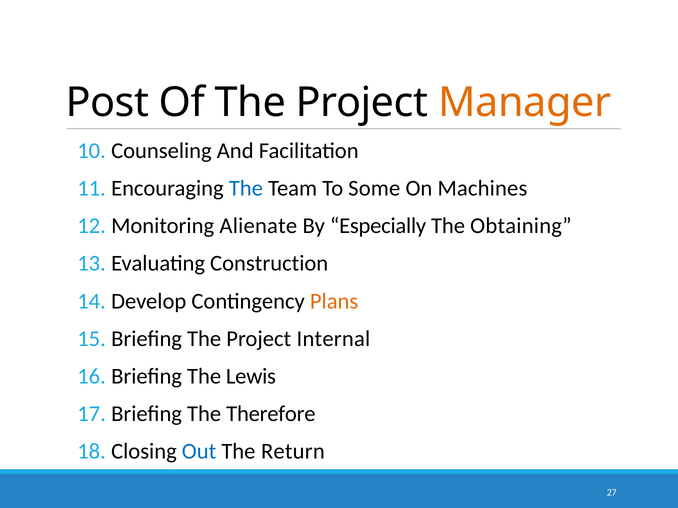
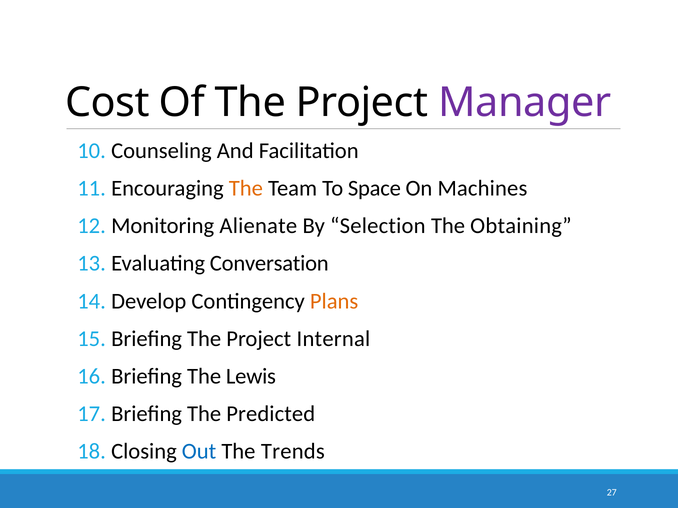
Post: Post -> Cost (107, 103)
Manager colour: orange -> purple (525, 103)
The colour: blue -> orange (246, 189)
Some: Some -> Space (374, 189)
Especially: Especially -> Selection (378, 226)
Construction: Construction -> Conversation (269, 264)
Therefore: Therefore -> Predicted (271, 414)
Return: Return -> Trends (293, 452)
